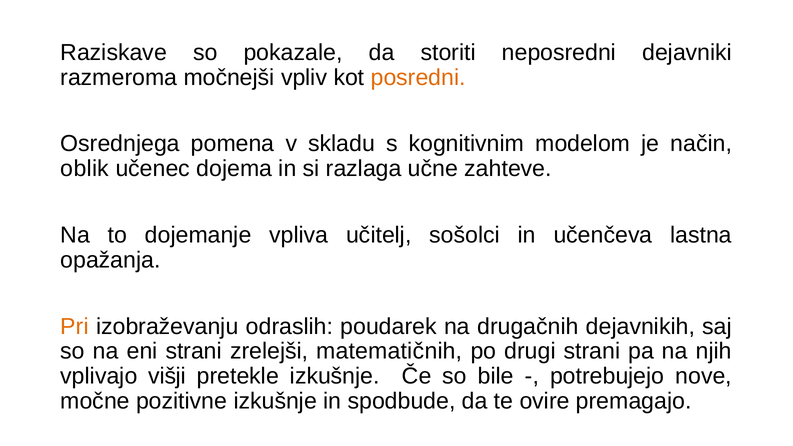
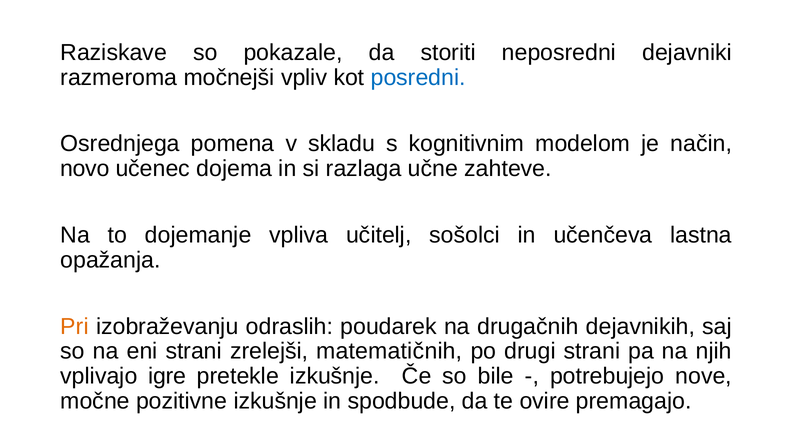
posredni colour: orange -> blue (418, 77)
oblik: oblik -> novo (85, 169)
višji: višji -> igre (167, 376)
